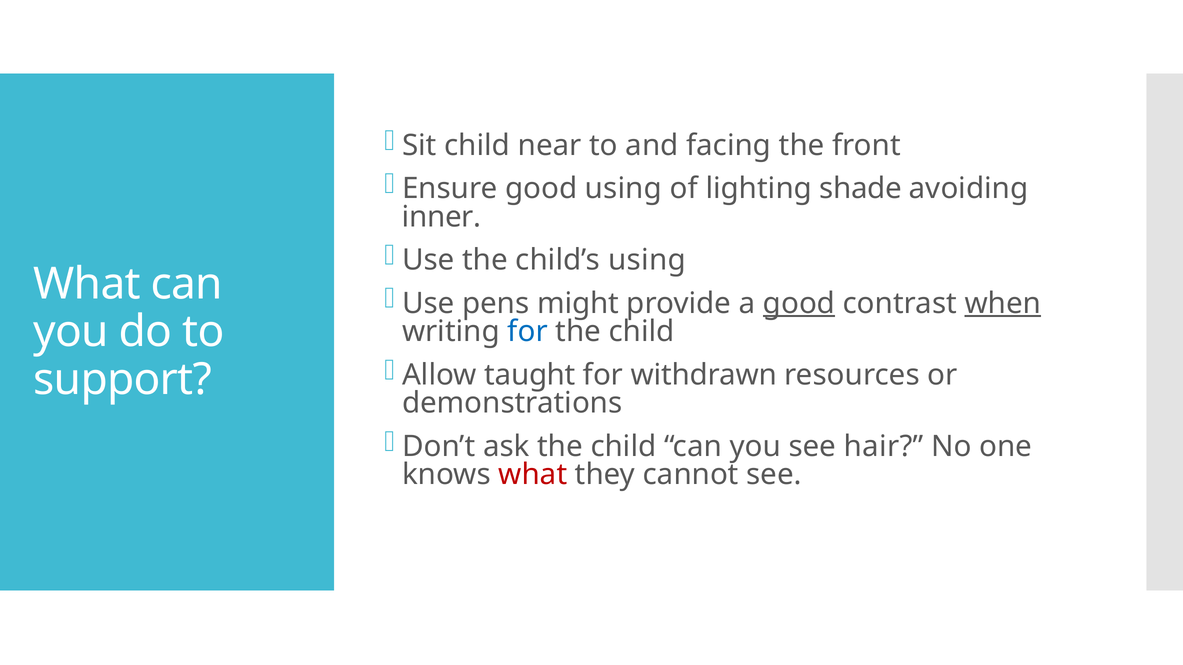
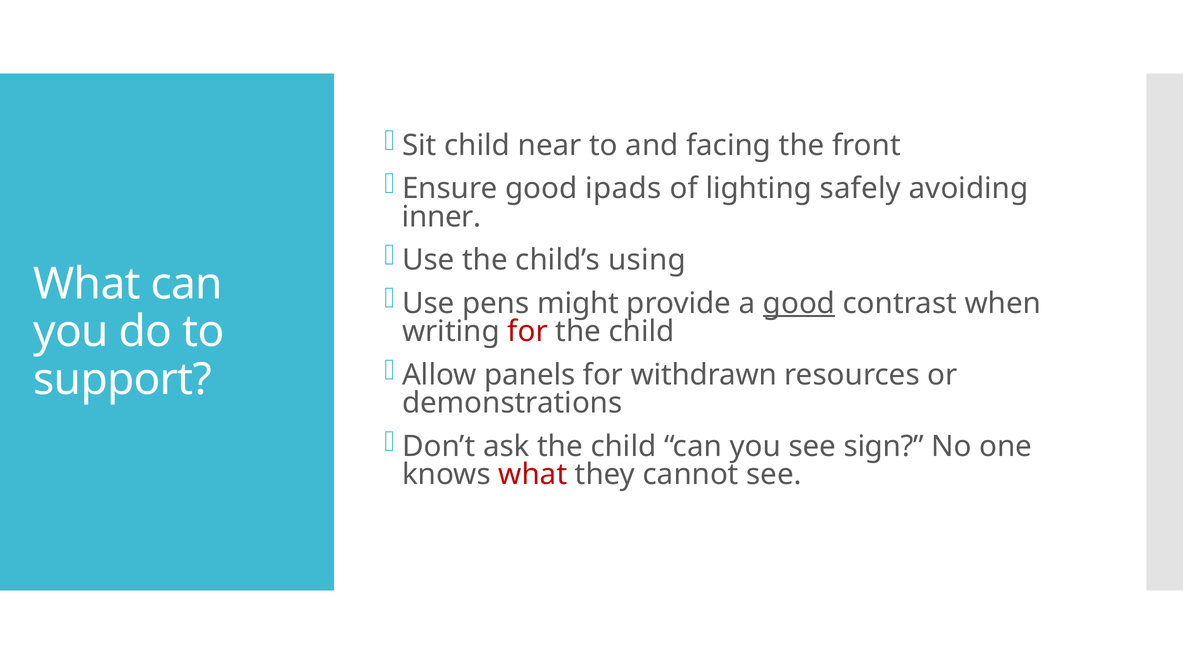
good using: using -> ipads (623, 189)
shade: shade -> safely (860, 189)
when underline: present -> none (1003, 303)
for colour: blue -> red (528, 332)
taught: taught -> panels (530, 375)
hair: hair -> sign (884, 447)
